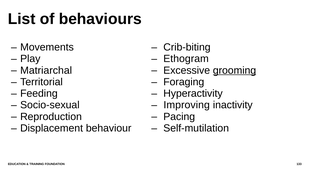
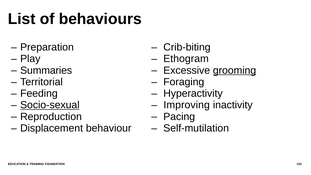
Movements: Movements -> Preparation (47, 47)
Matriarchal: Matriarchal -> Summaries (46, 70)
Socio-sexual underline: none -> present (50, 105)
